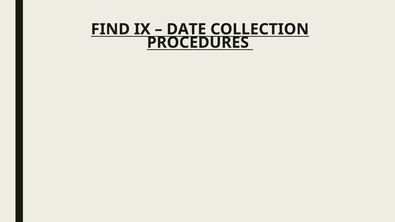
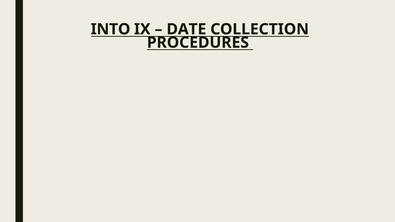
FIND: FIND -> INTO (110, 29)
